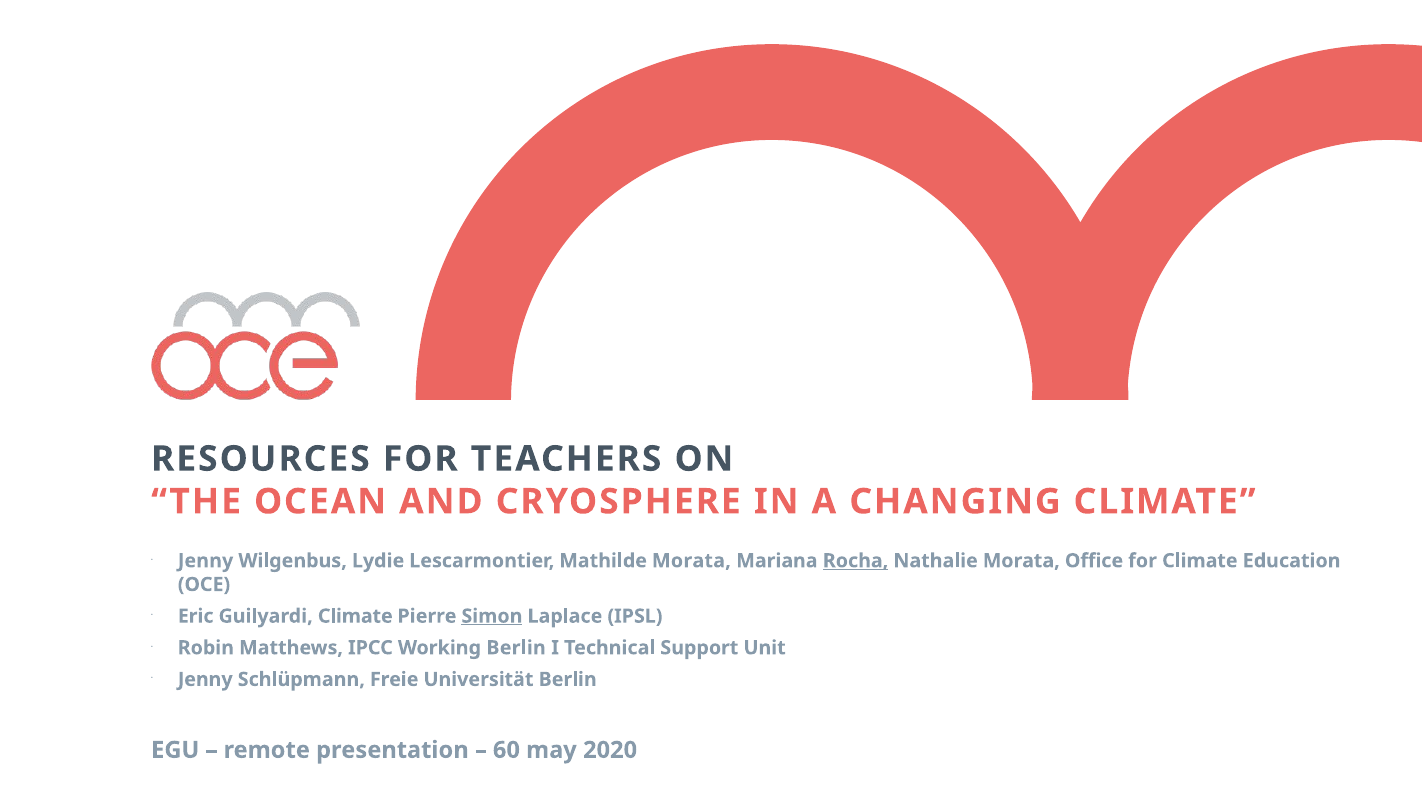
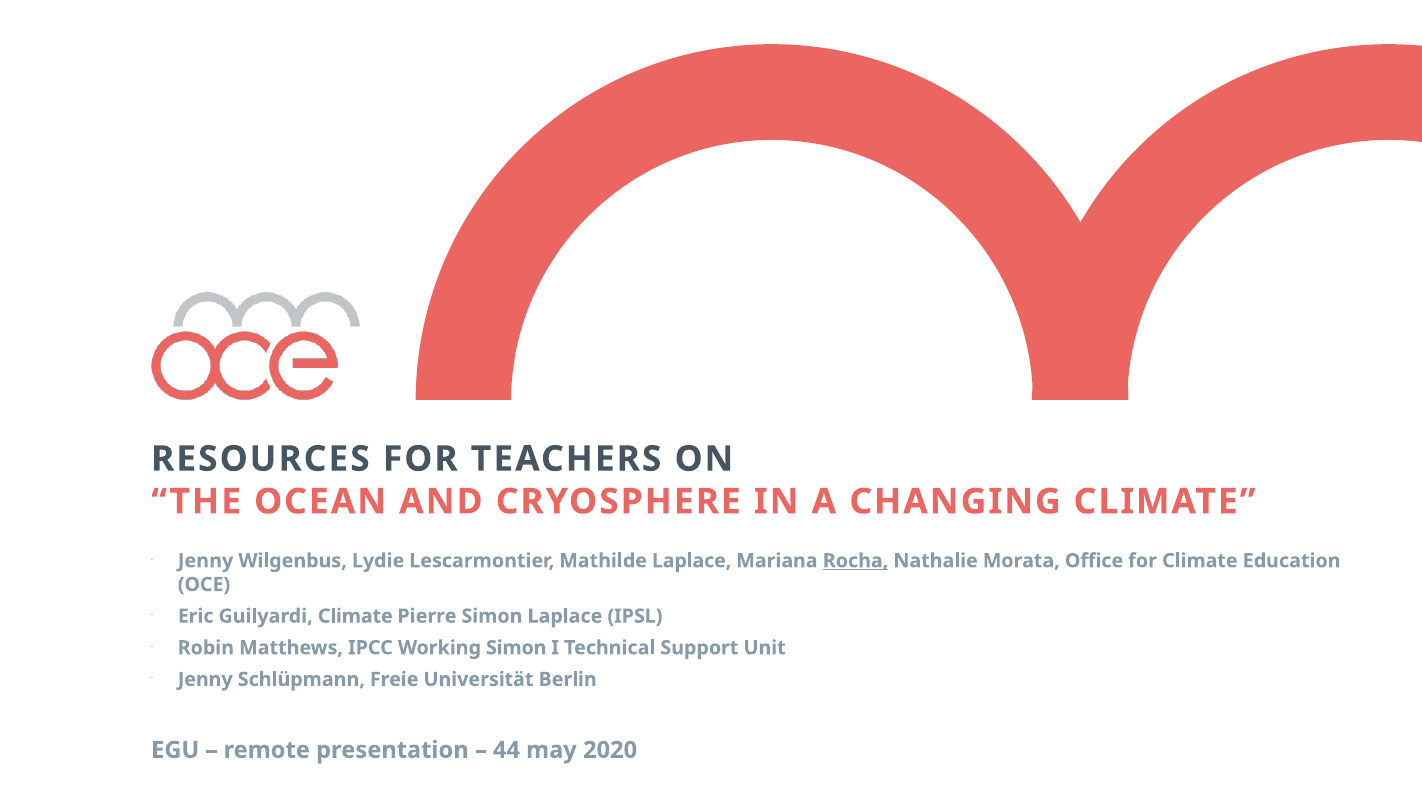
Mathilde Morata: Morata -> Laplace (692, 561)
Simon underline: present -> none (492, 616)
Working Berlin: Berlin -> Simon (516, 648)
60: 60 -> 44 (506, 750)
